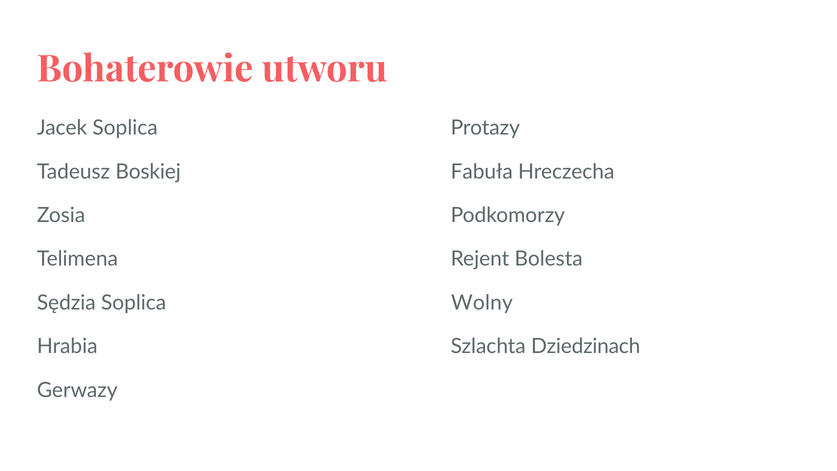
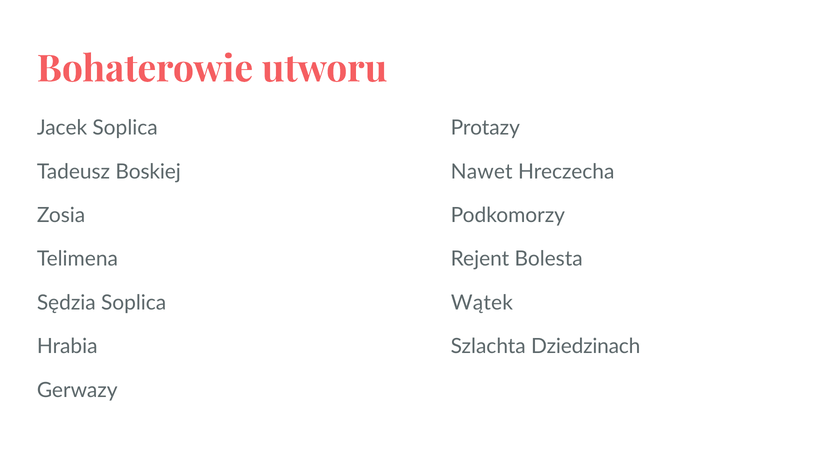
Fabuła: Fabuła -> Nawet (482, 172)
Wolny: Wolny -> Wątek (482, 303)
